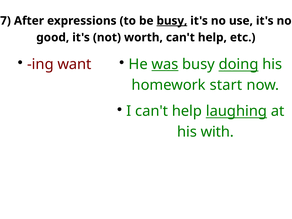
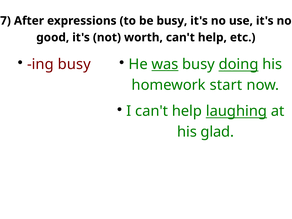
busy underline: present -> none (172, 21)
ing want: want -> busy (74, 64)
with: with -> glad (217, 132)
